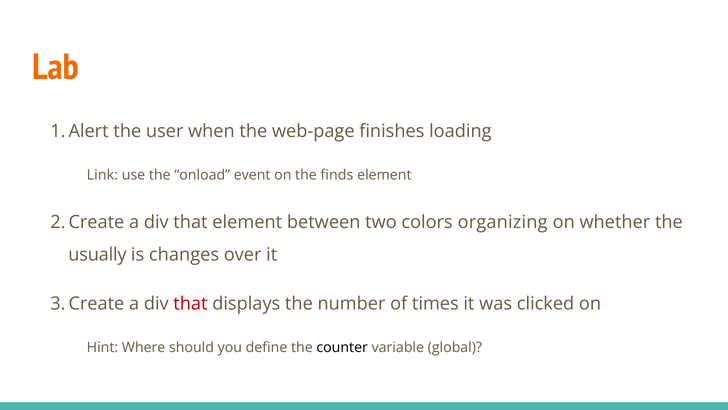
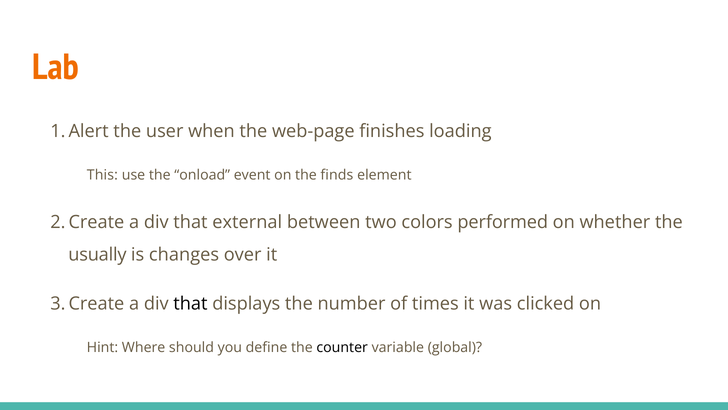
Link: Link -> This (102, 175)
that element: element -> external (247, 222)
organizing: organizing -> performed (503, 222)
that colour: red -> black (190, 303)
